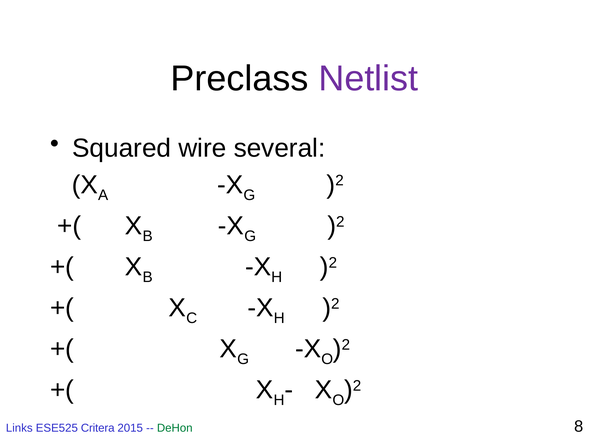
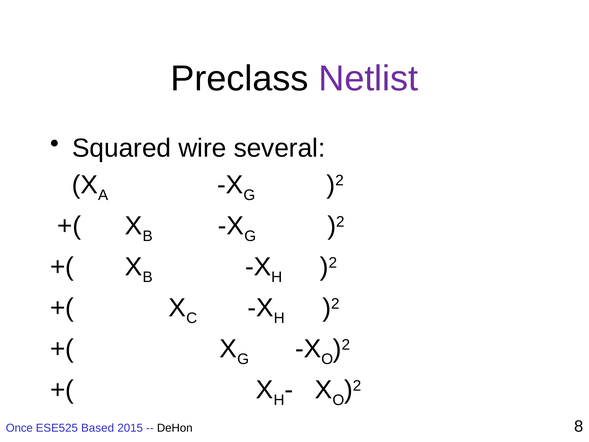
Links: Links -> Once (19, 428)
Critera: Critera -> Based (98, 428)
DeHon colour: green -> black (175, 428)
